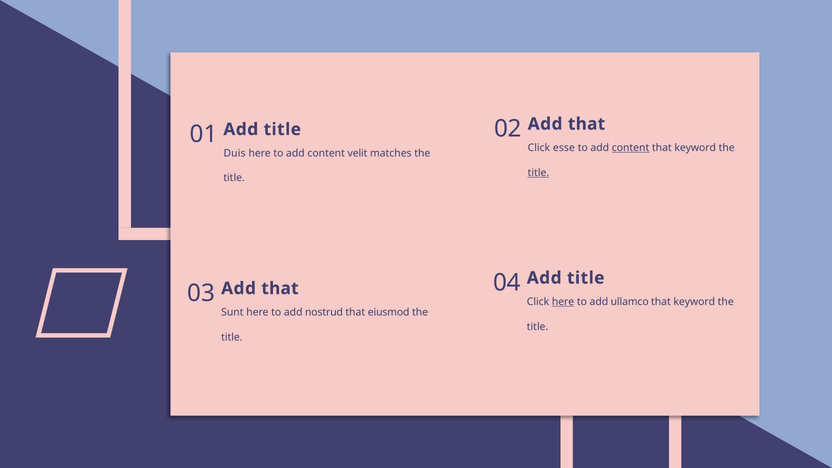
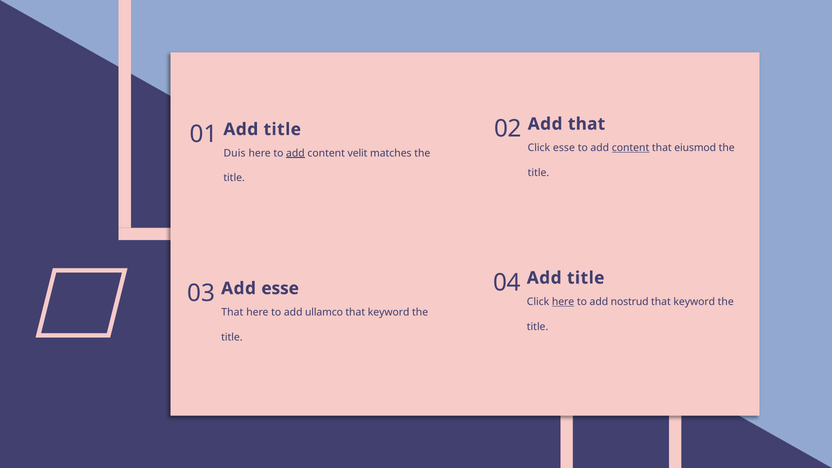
keyword: keyword -> eiusmod (695, 148)
add underline: none -> present (295, 153)
title underline: present -> none (538, 173)
that: that -> esse (280, 288)
ullamco: ullamco -> nostrud (630, 302)
Sunt: Sunt -> That (232, 312)
nostrud: nostrud -> ullamco (324, 312)
eiusmod: eiusmod -> keyword (389, 312)
